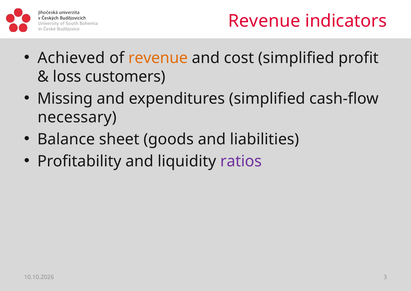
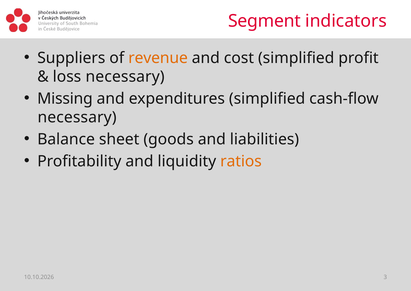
Revenue: Revenue -> Segment (264, 21)
Achieved: Achieved -> Suppliers (71, 58)
loss customers: customers -> necessary (125, 77)
ratios colour: purple -> orange (241, 161)
